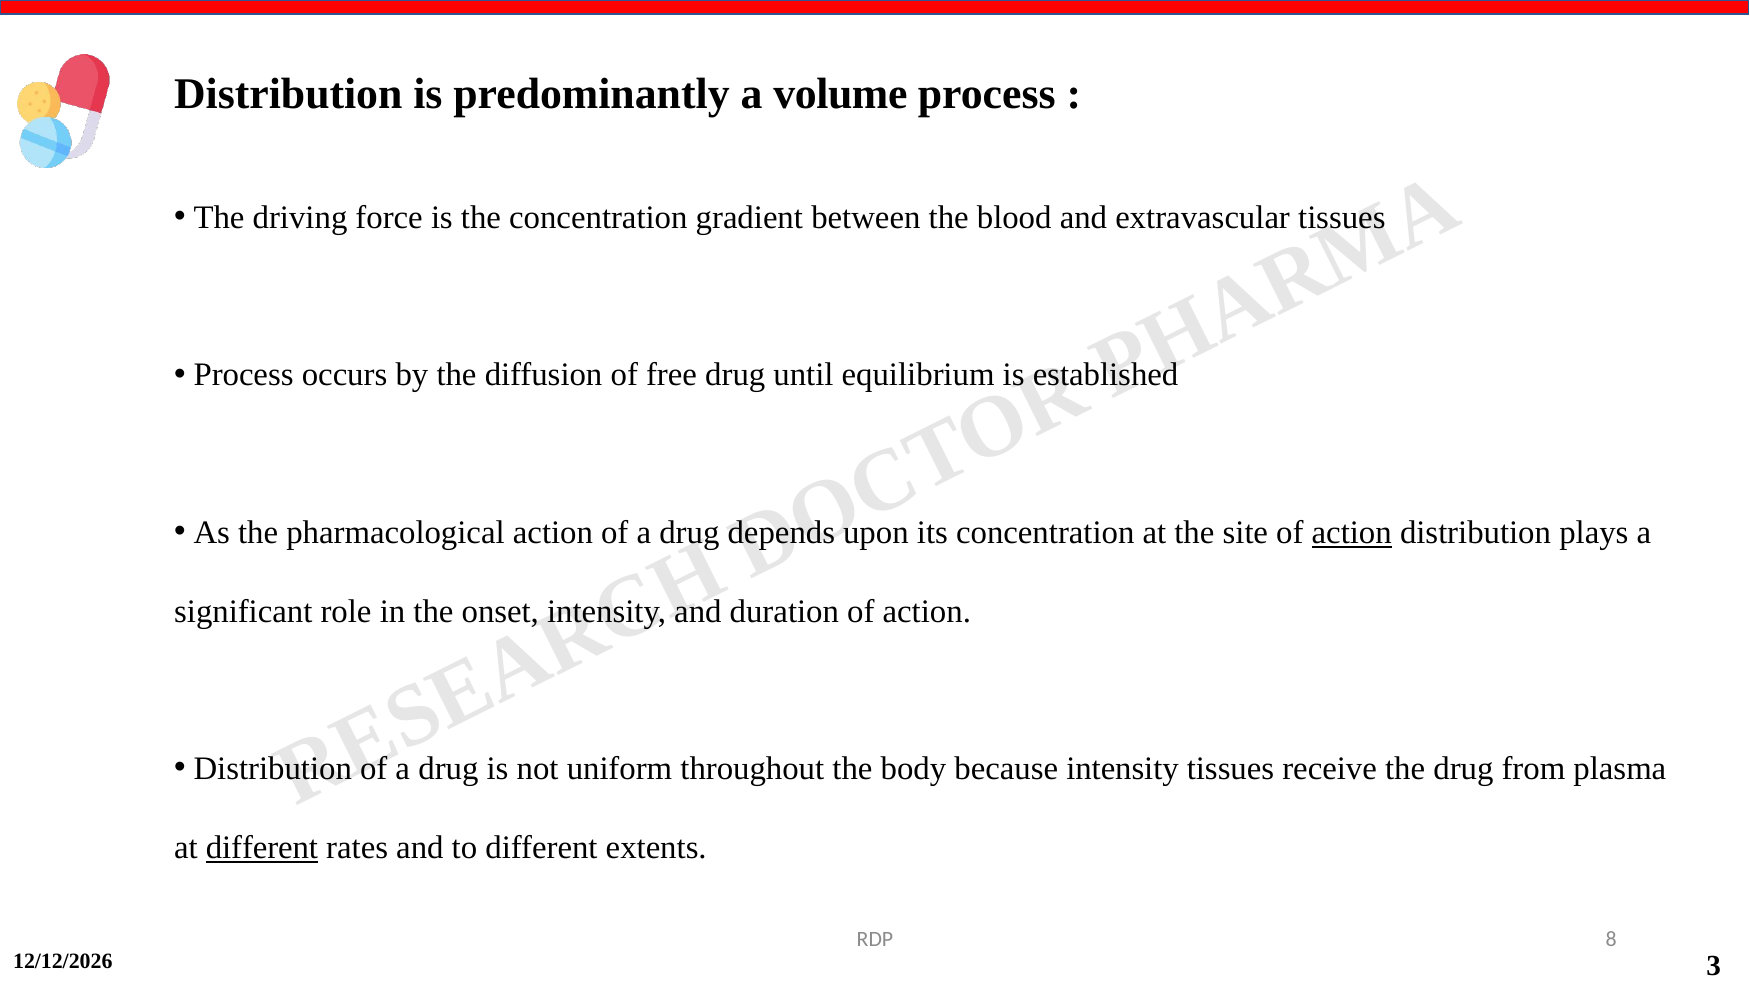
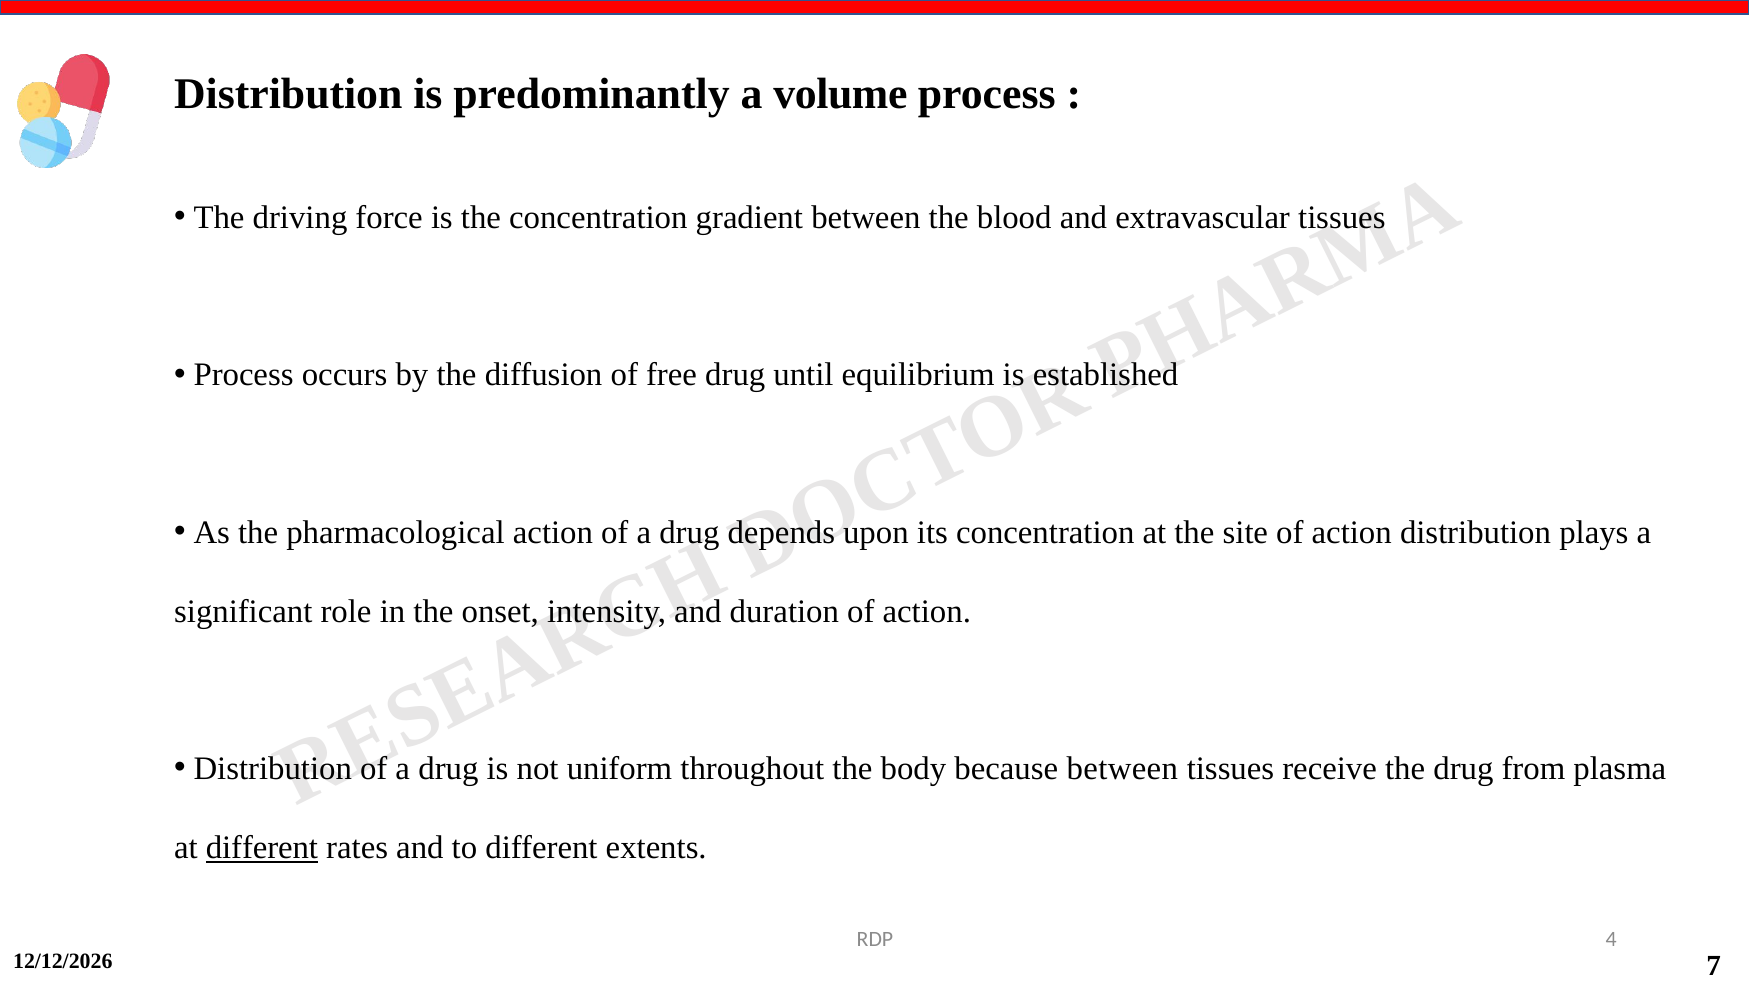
action underline: present -> none (1352, 533)
because intensity: intensity -> between (1122, 769)
8: 8 -> 4 (1611, 940)
3: 3 -> 7 (1714, 966)
